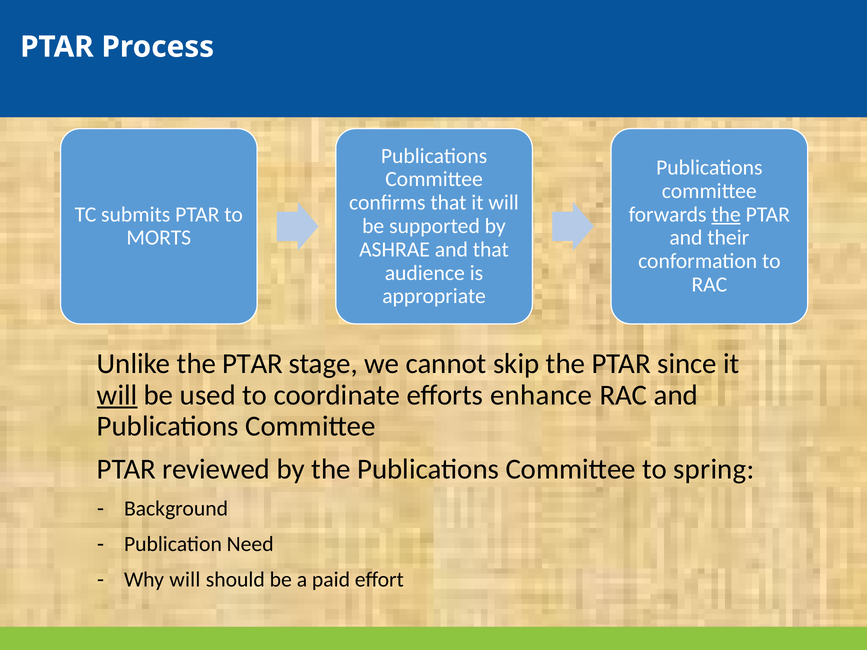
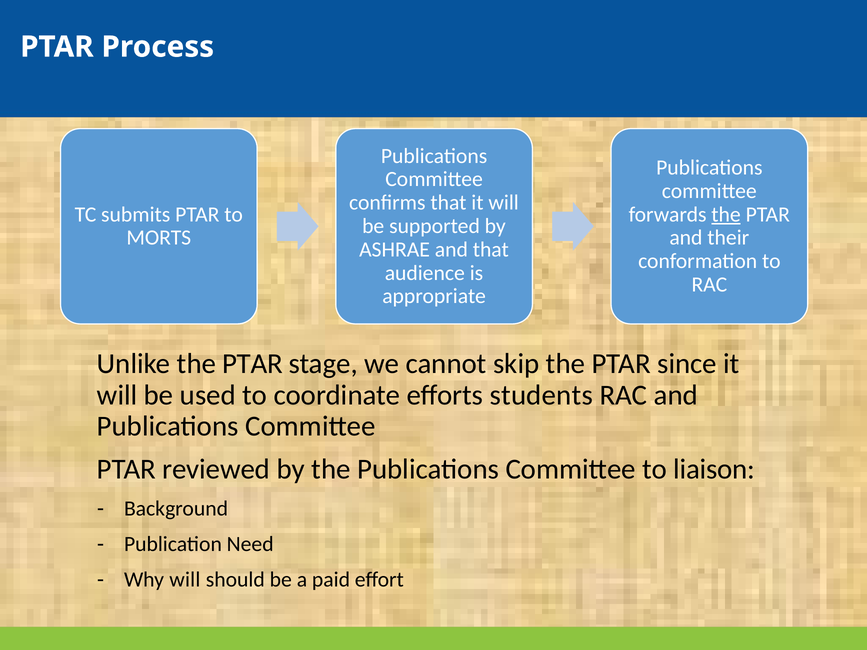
will underline: present -> none (117, 395)
enhance: enhance -> students (541, 395)
spring: spring -> liaison (714, 470)
